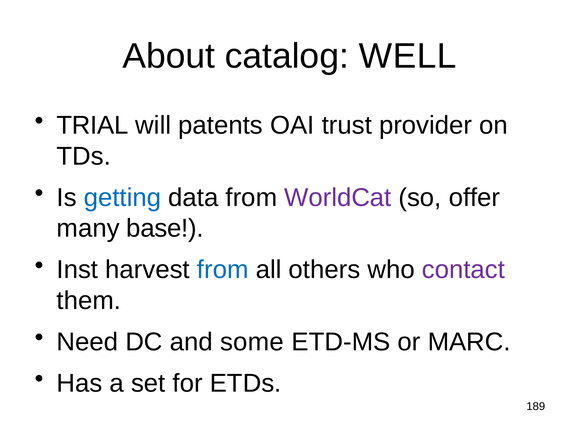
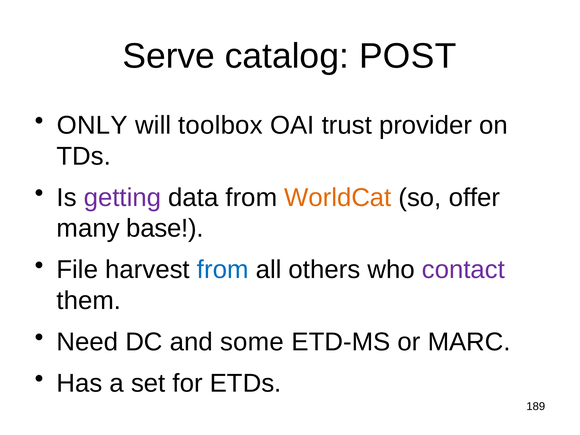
About: About -> Serve (169, 56)
WELL: WELL -> POST (408, 56)
TRIAL: TRIAL -> ONLY (92, 125)
patents: patents -> toolbox (220, 125)
getting colour: blue -> purple (122, 198)
WorldCat colour: purple -> orange (338, 198)
Inst: Inst -> File (77, 270)
